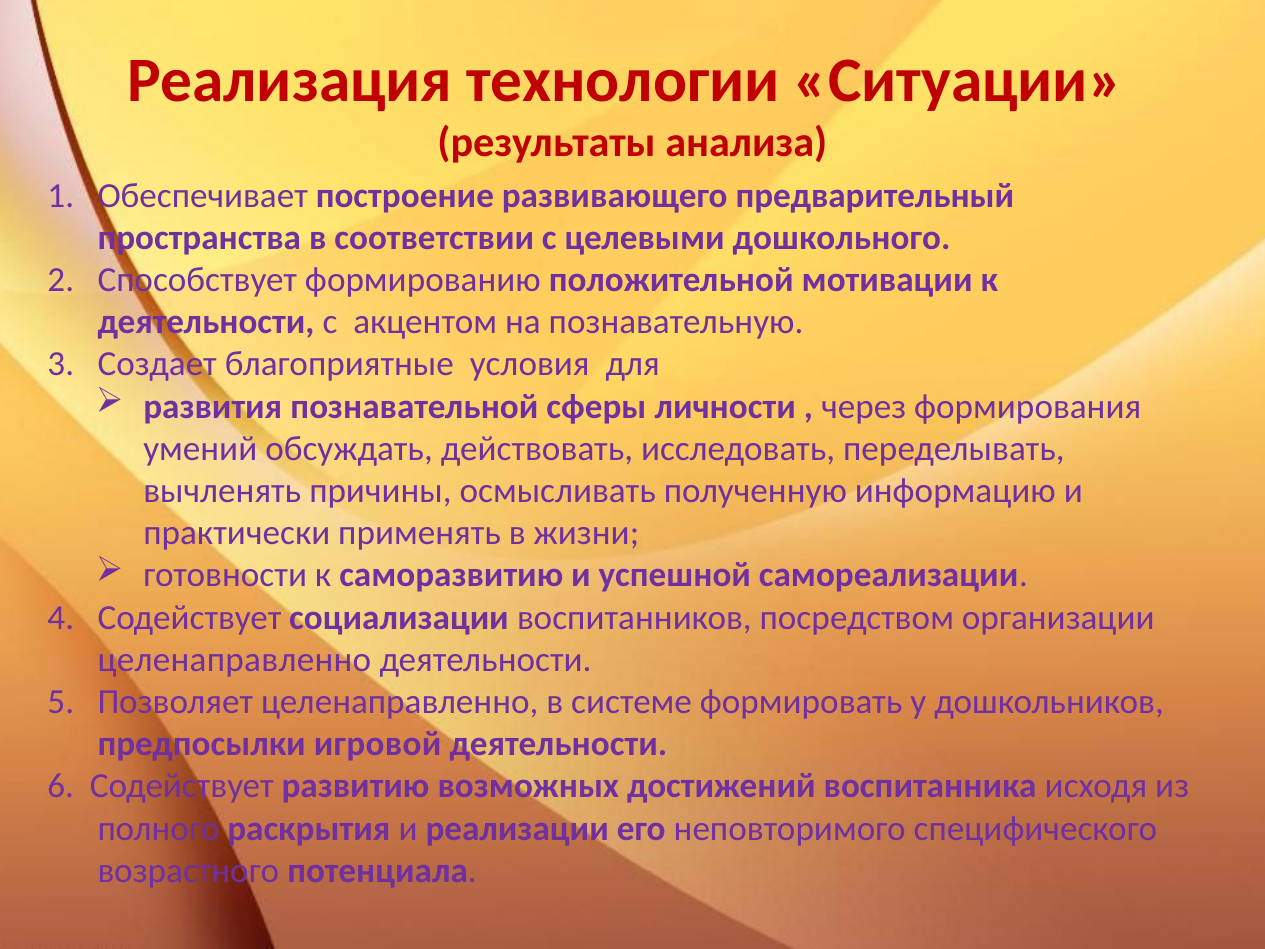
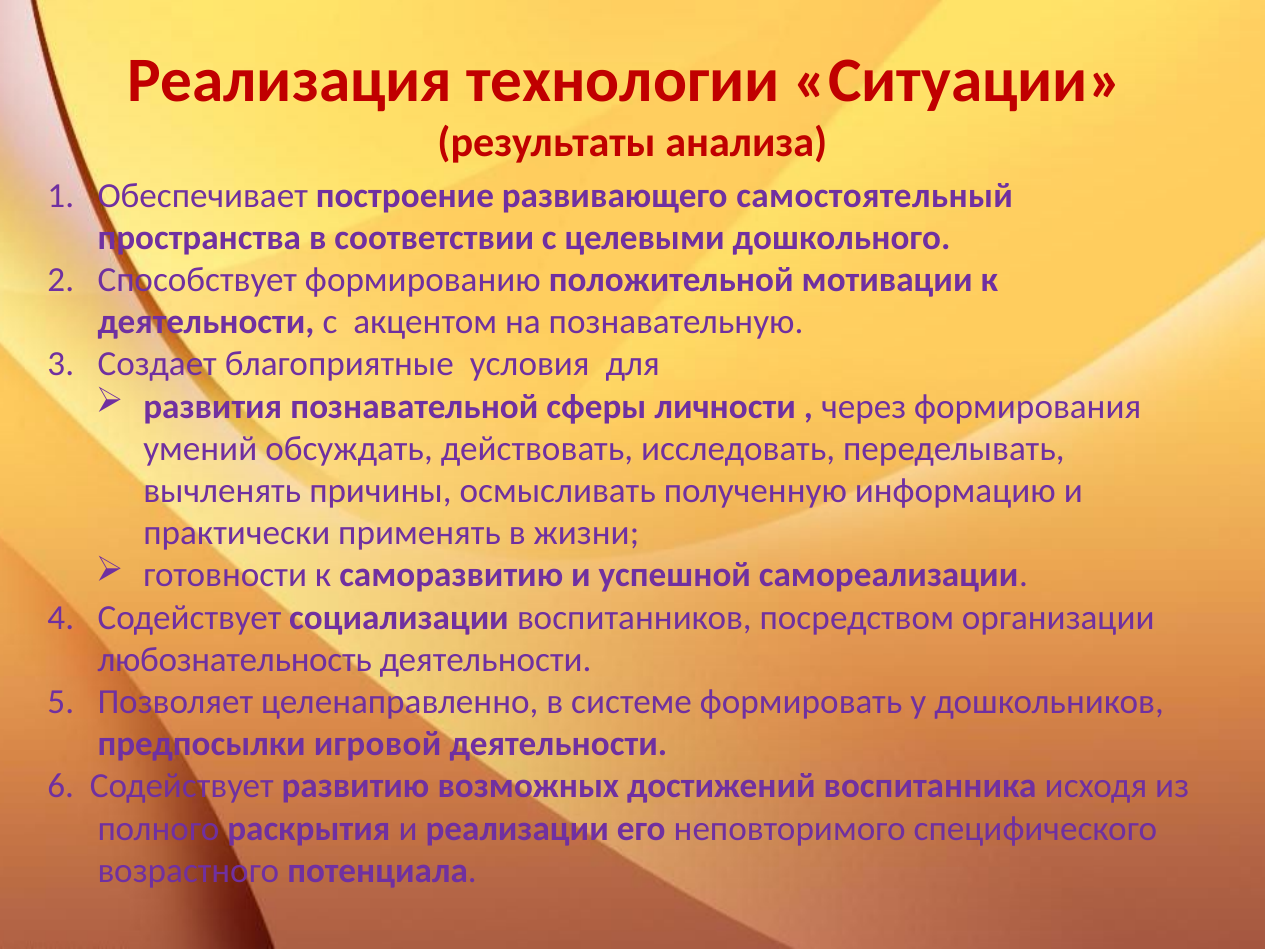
предварительный: предварительный -> самостоятельный (875, 195)
целенаправленно: целенаправленно -> любознательность (235, 659)
